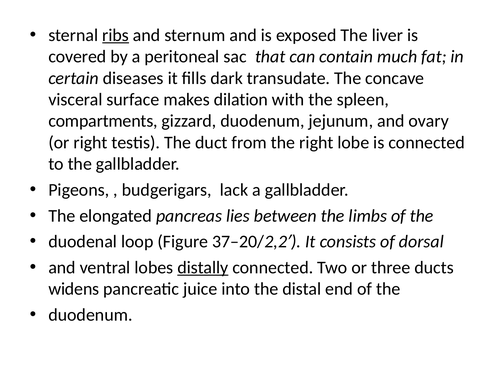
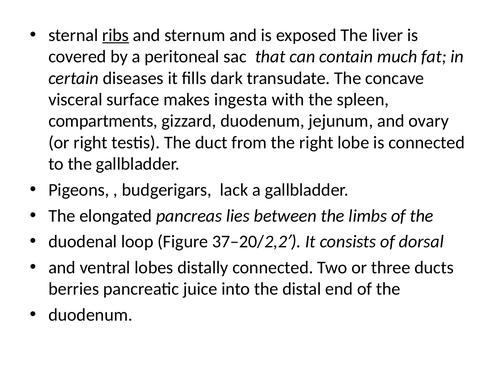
dilation: dilation -> ingesta (241, 100)
distally underline: present -> none (203, 268)
widens: widens -> berries (74, 289)
